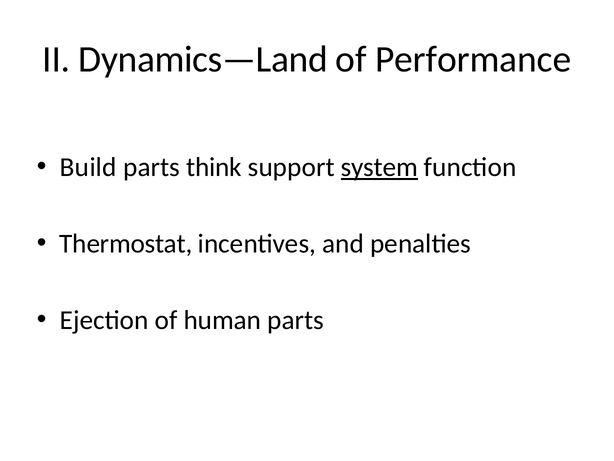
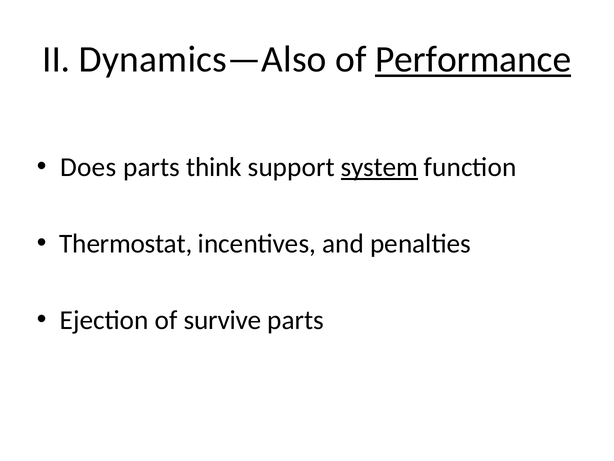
Dynamics—Land: Dynamics—Land -> Dynamics—Also (203, 59)
Performance underline: none -> present (473, 59)
Build: Build -> Does (88, 167)
human: human -> survive (223, 320)
